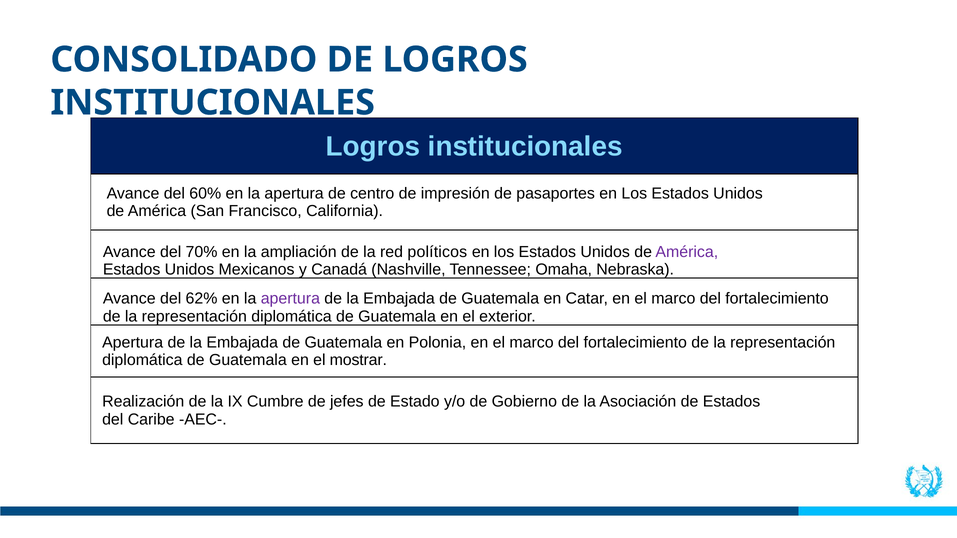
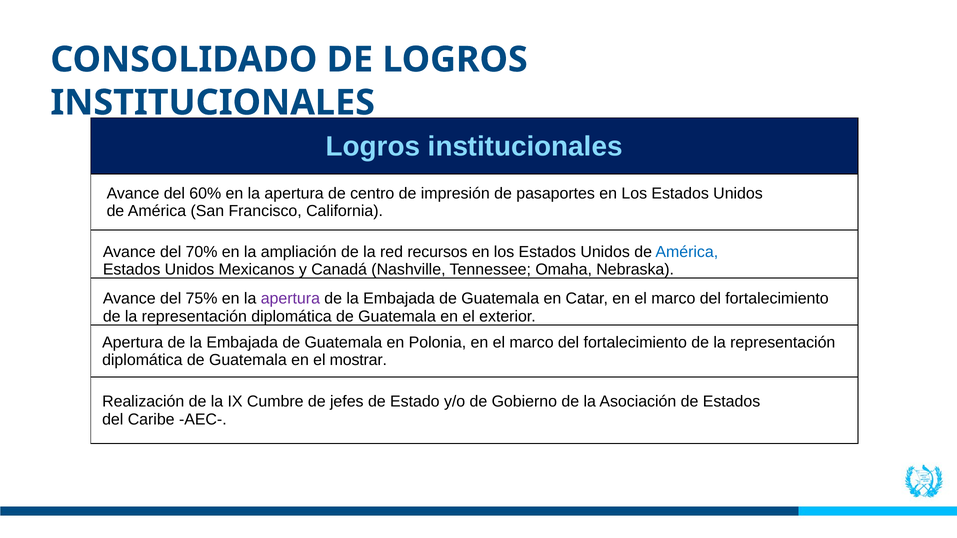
políticos: políticos -> recursos (437, 252)
América colour: purple -> blue (687, 252)
62%: 62% -> 75% (202, 299)
